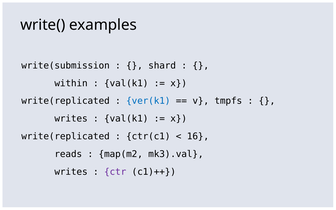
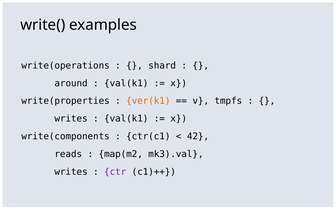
write(submission: write(submission -> write(operations (66, 66)
within: within -> around (71, 83)
write(replicated: write(replicated -> write(properties (66, 101)
ver(k1 colour: blue -> orange (148, 101)
write(replicated: write(replicated -> write(components (66, 136)
16: 16 -> 42 (198, 136)
